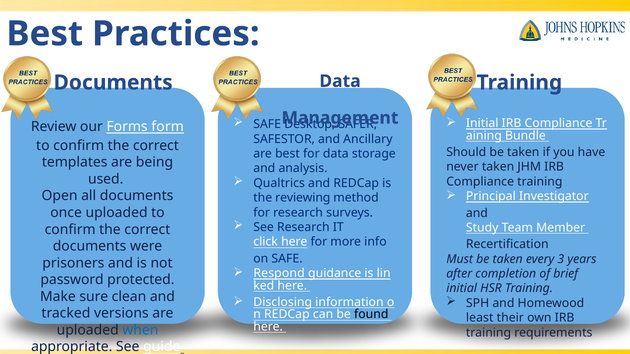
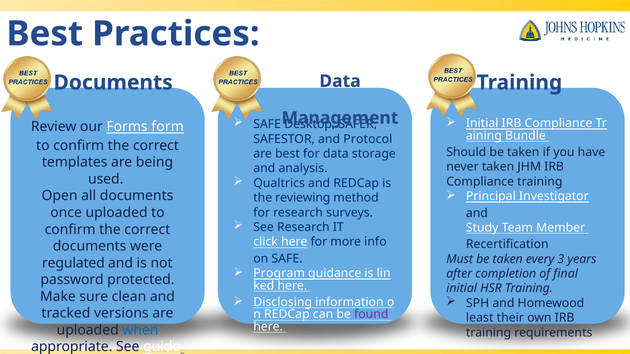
Ancillary: Ancillary -> Protocol (368, 139)
prisoners: prisoners -> regulated (73, 263)
Respond: Respond -> Program (279, 274)
brief: brief -> final (566, 274)
found colour: black -> purple (371, 315)
